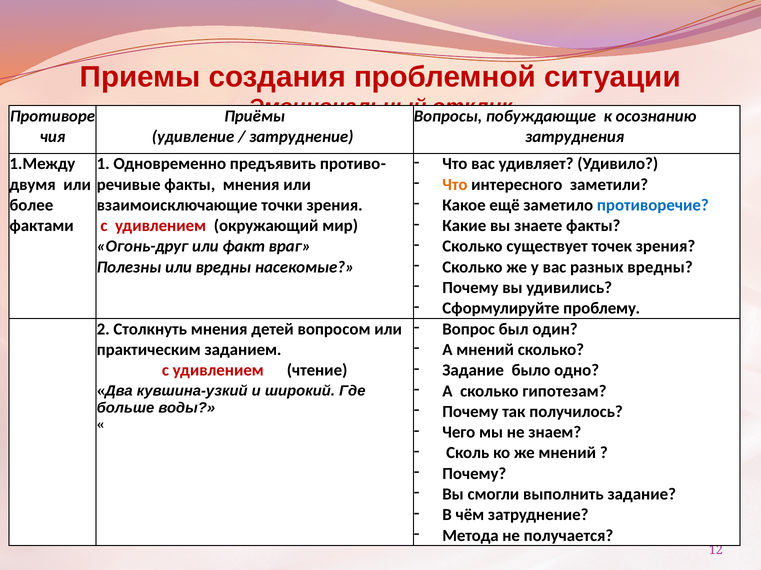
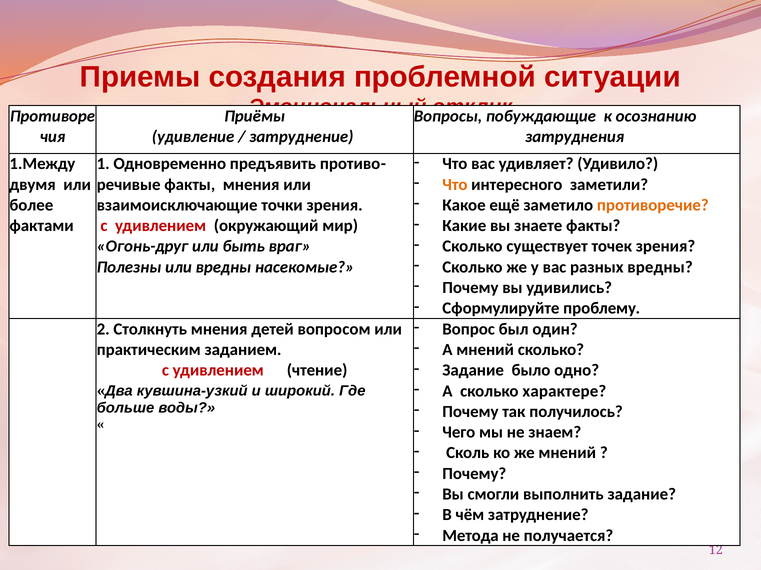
противоречие colour: blue -> orange (653, 205)
факт: факт -> быть (244, 247)
гипотезам: гипотезам -> характере (564, 391)
